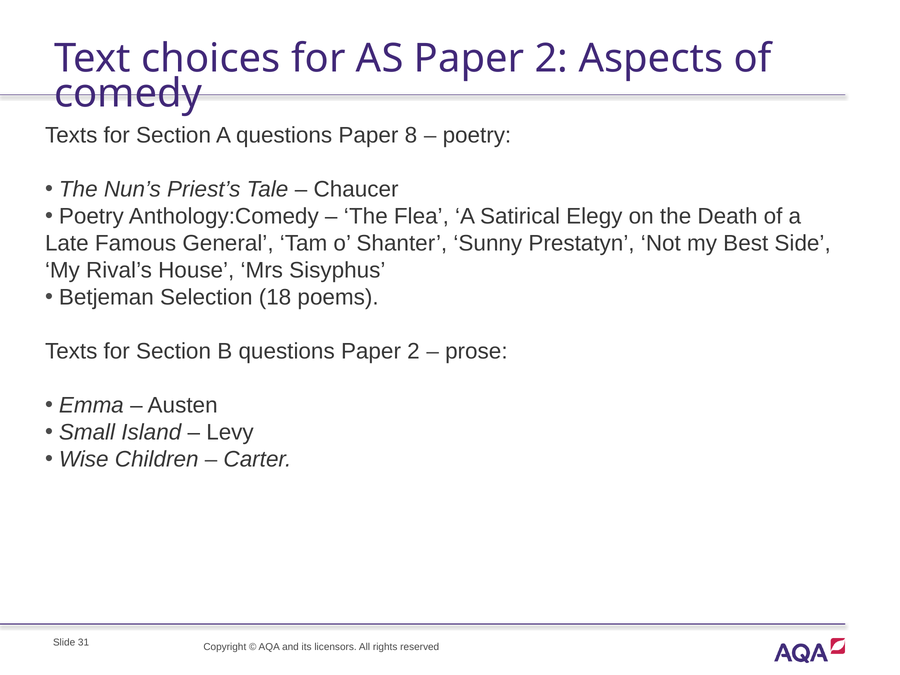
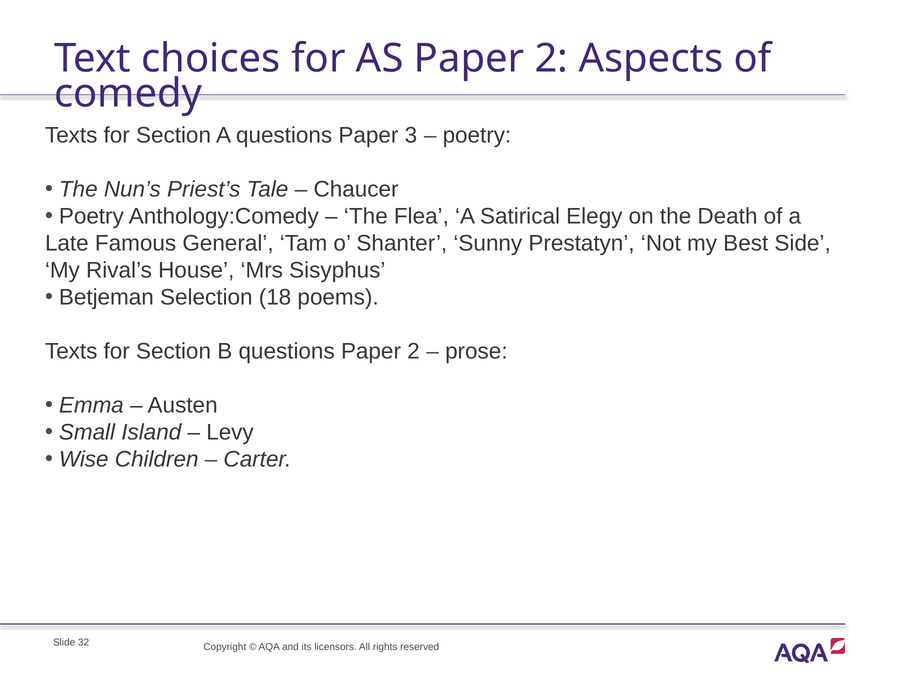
8: 8 -> 3 (411, 135)
31: 31 -> 32 (84, 642)
